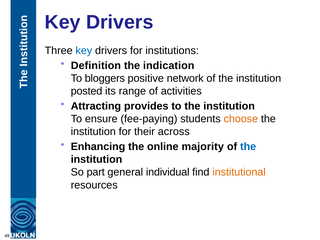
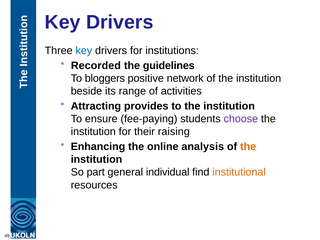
Definition: Definition -> Recorded (96, 66)
indication: indication -> guidelines (169, 66)
posted: posted -> beside (86, 91)
choose colour: orange -> purple (241, 119)
across: across -> raising (174, 132)
majority: majority -> analysis (203, 147)
the colour: blue -> orange (248, 147)
